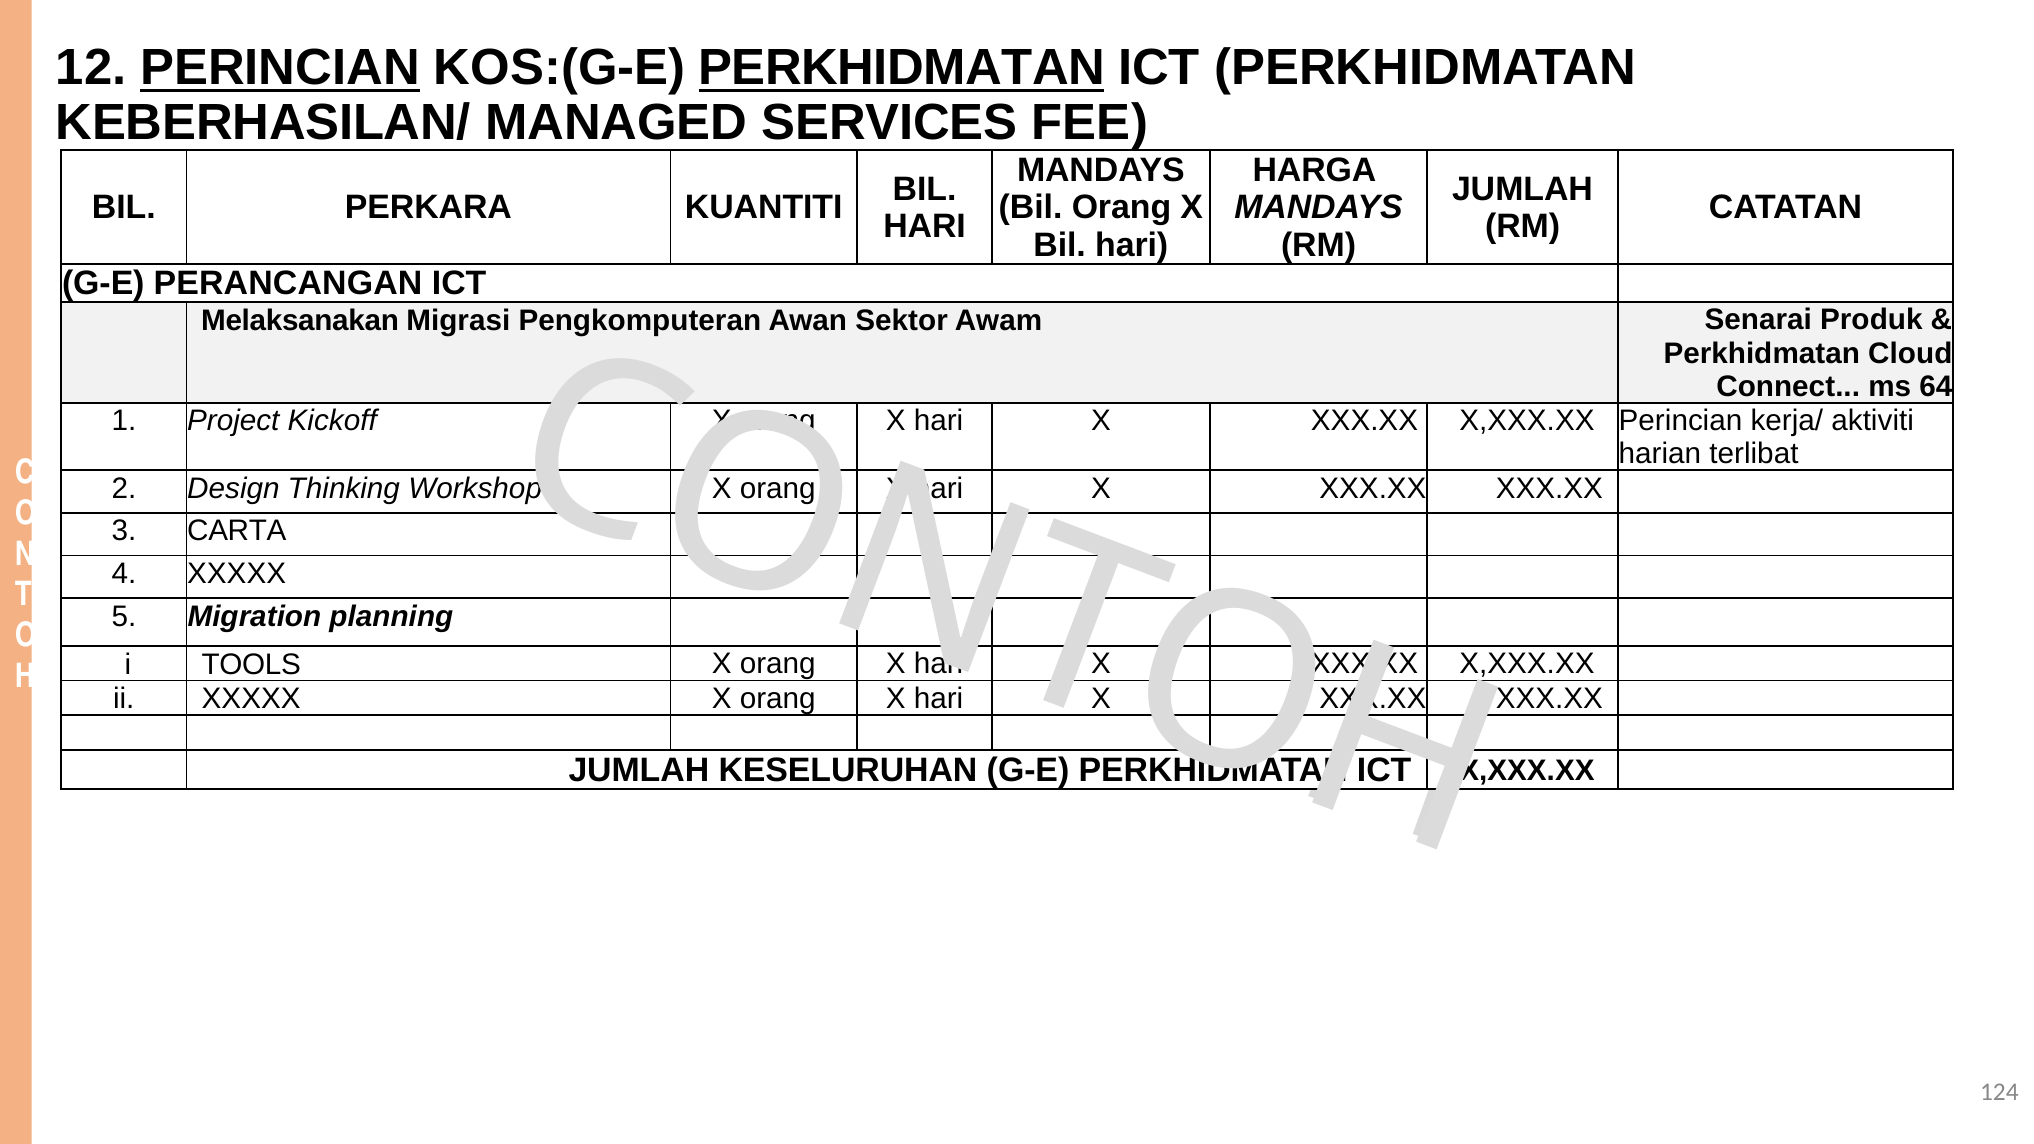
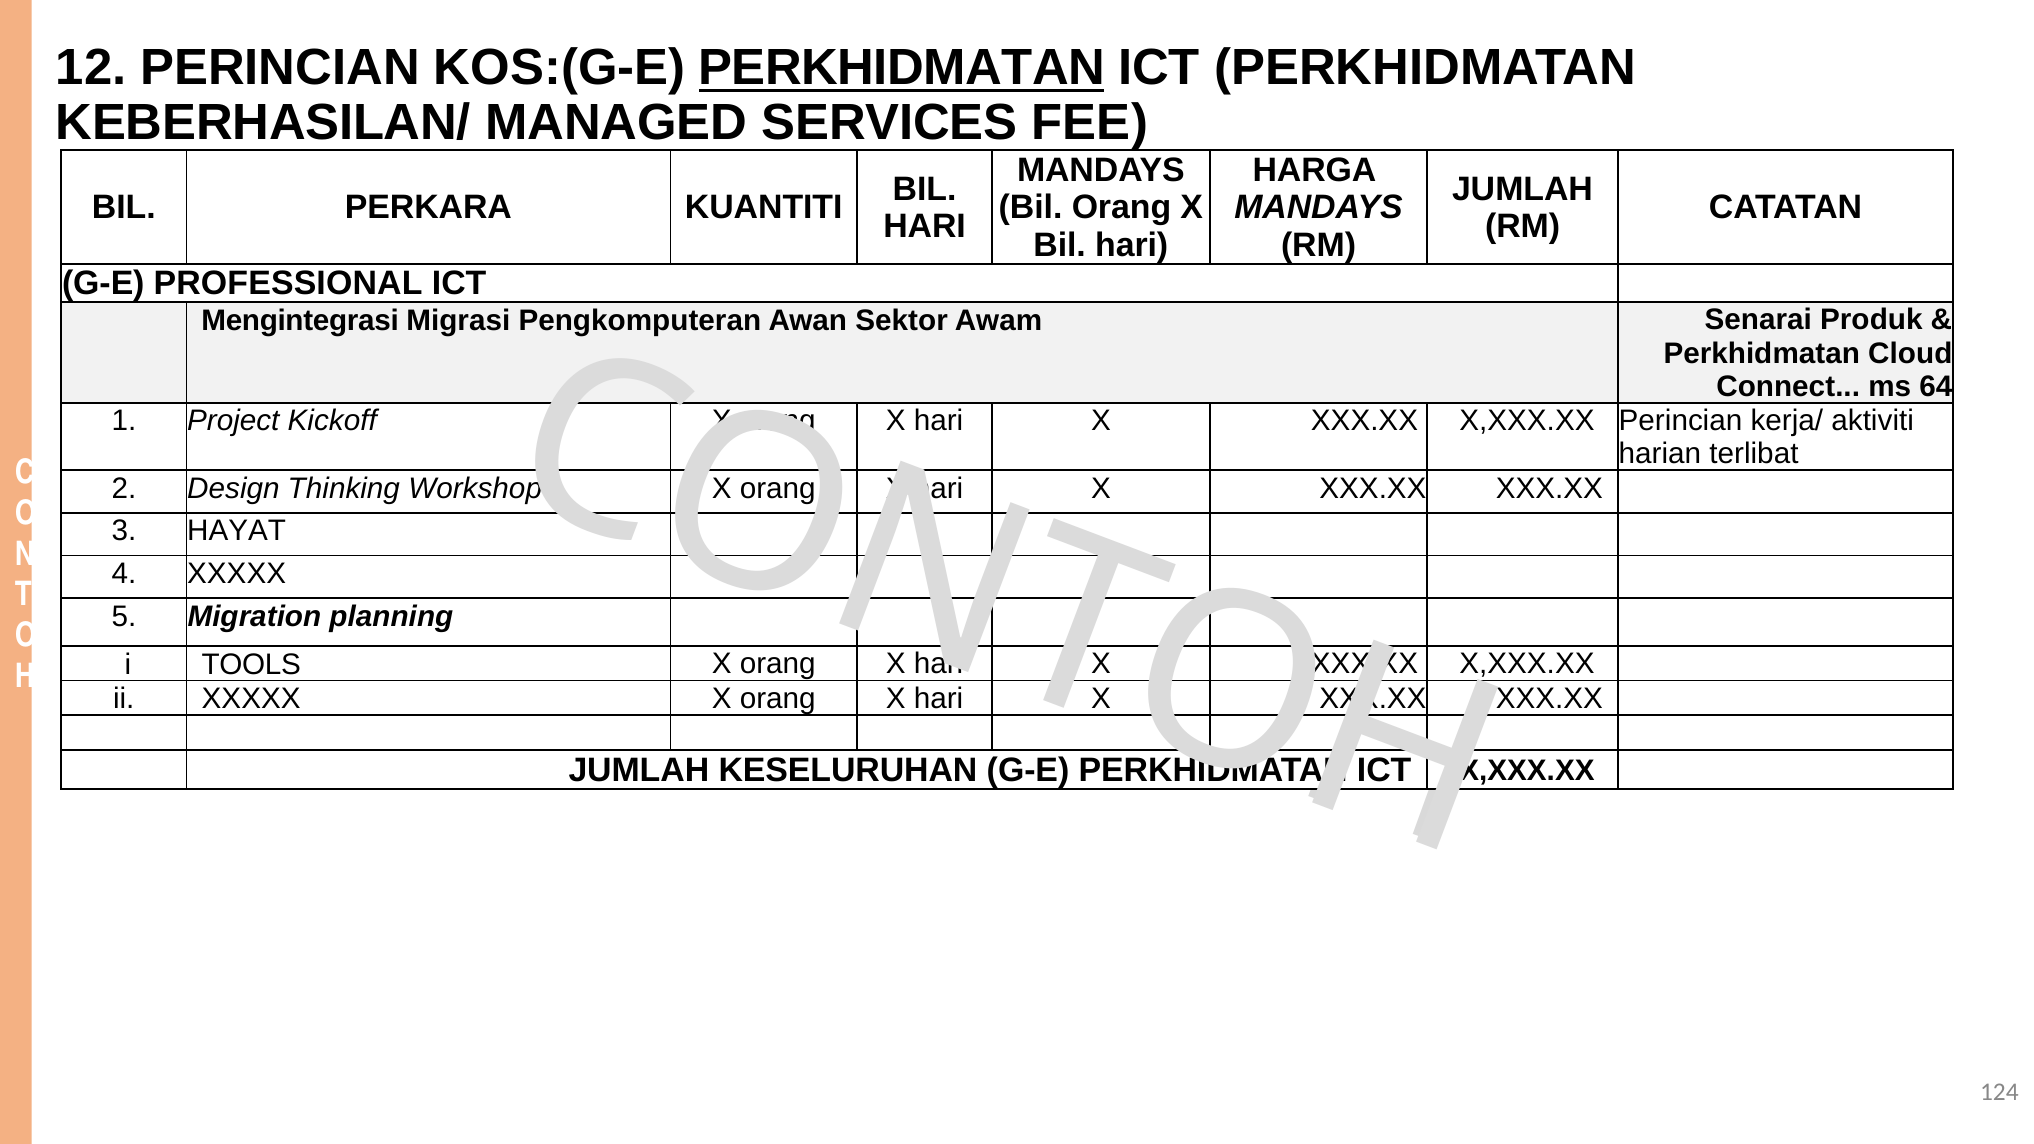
PERINCIAN underline: present -> none (280, 68)
PERANCANGAN: PERANCANGAN -> PROFESSIONAL (288, 284)
Melaksanakan: Melaksanakan -> Mengintegrasi (300, 321)
CARTA: CARTA -> HAYAT (237, 531)
